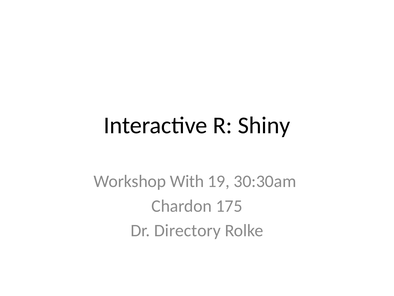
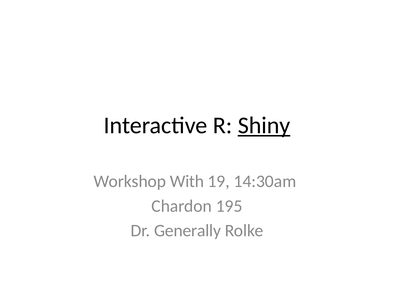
Shiny underline: none -> present (264, 125)
30:30am: 30:30am -> 14:30am (265, 181)
175: 175 -> 195 (229, 206)
Directory: Directory -> Generally (188, 230)
